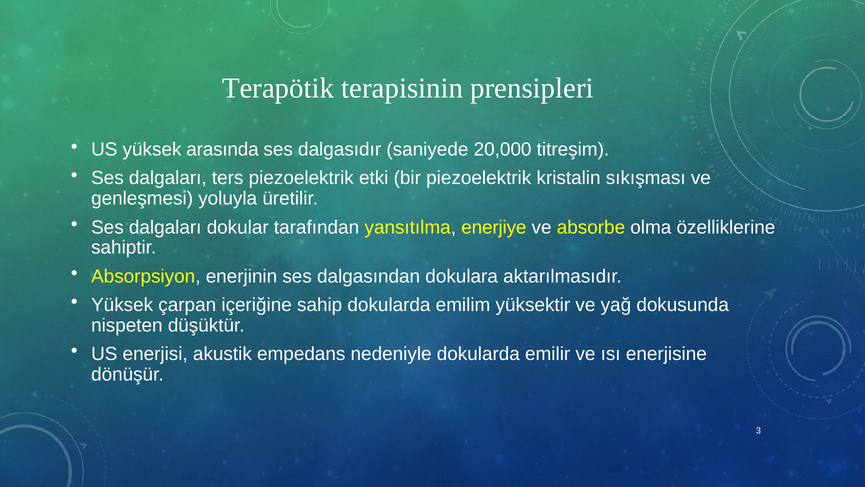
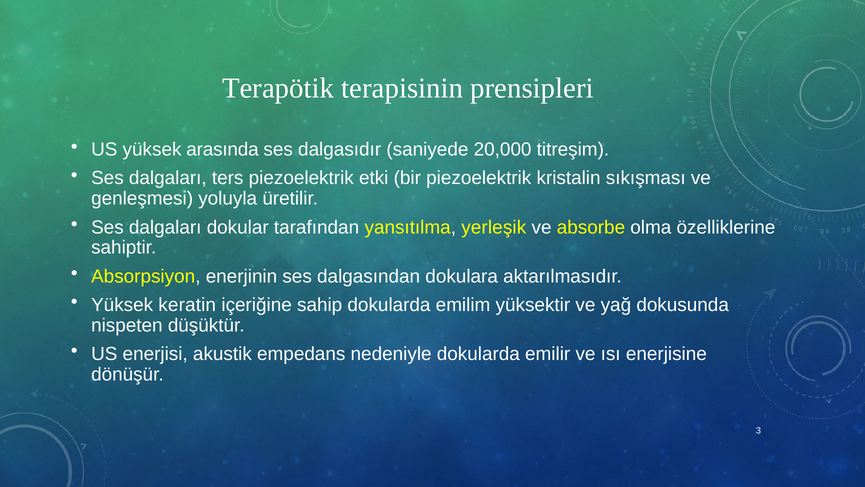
enerjiye: enerjiye -> yerleşik (494, 227)
çarpan: çarpan -> keratin (187, 305)
